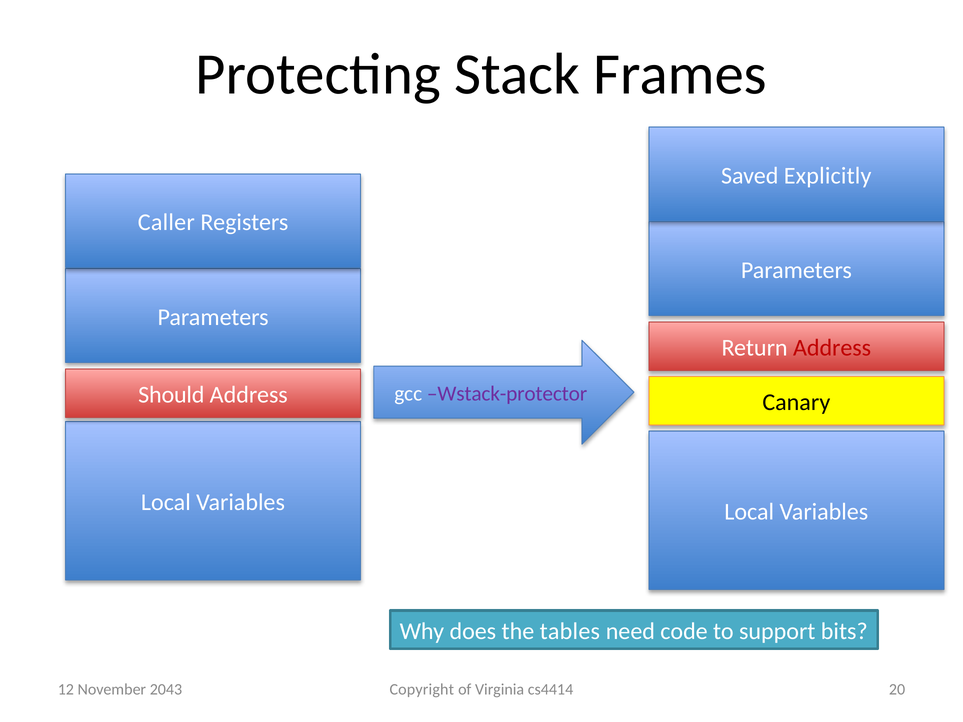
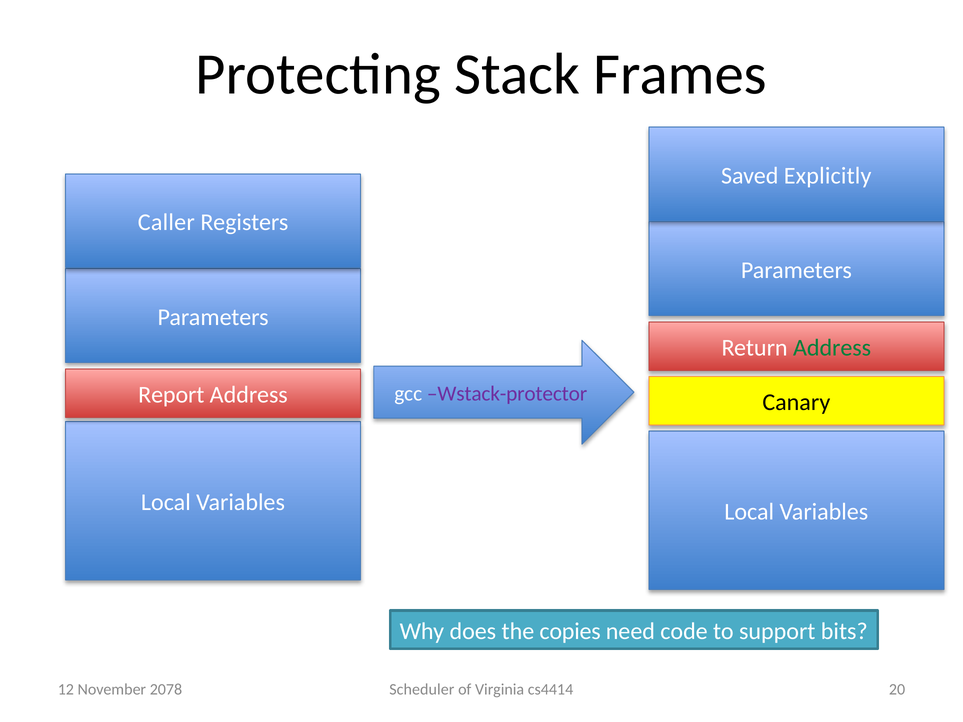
Address colour: red -> green (832, 348)
Should: Should -> Report (171, 395)
tables: tables -> copies (570, 632)
Copyright: Copyright -> Scheduler (422, 690)
2043: 2043 -> 2078 (166, 690)
